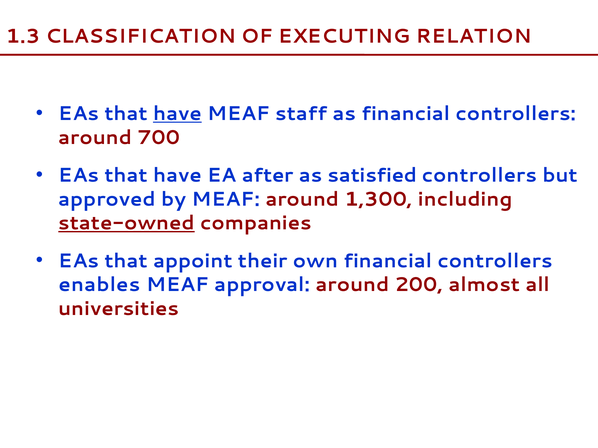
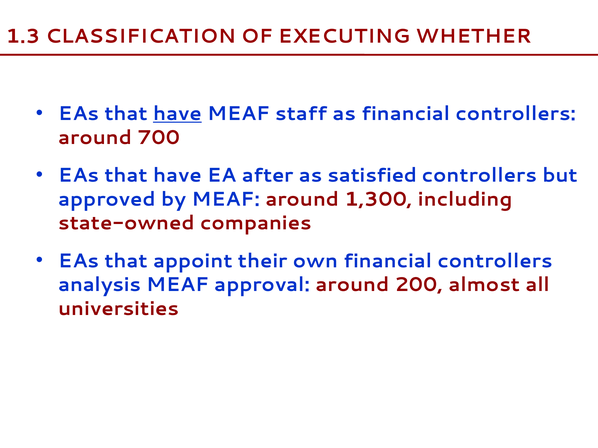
RELATION: RELATION -> WHETHER (474, 36)
state-owned underline: present -> none (126, 223)
enables: enables -> analysis (100, 285)
